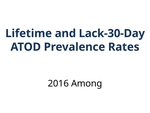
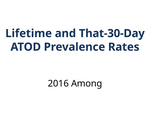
Lack-30-Day: Lack-30-Day -> That-30-Day (112, 33)
